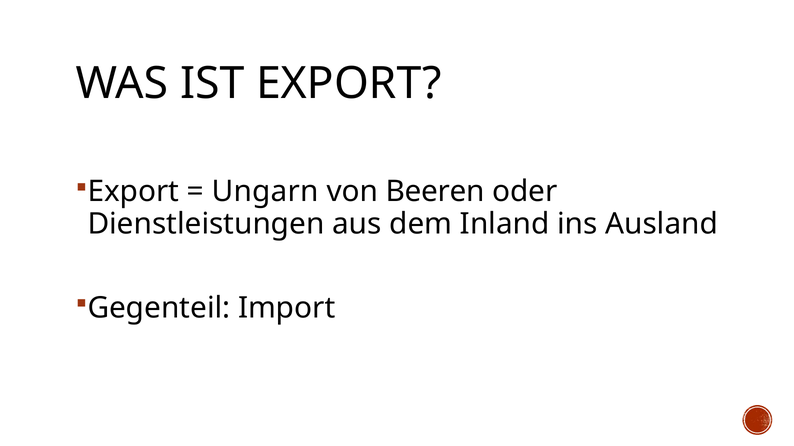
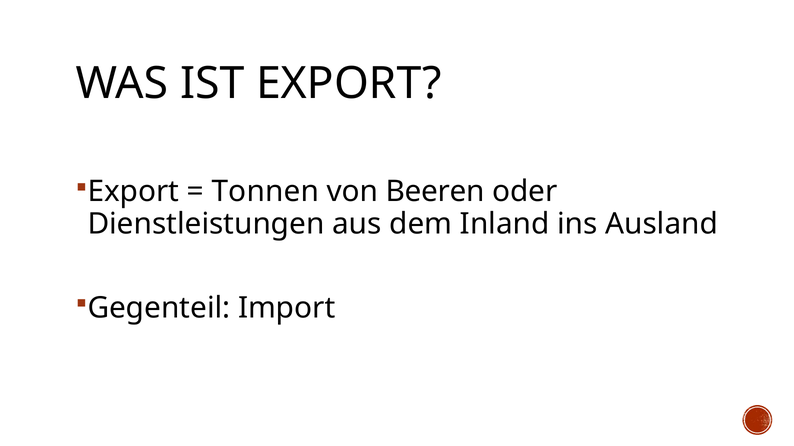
Ungarn: Ungarn -> Tonnen (265, 192)
